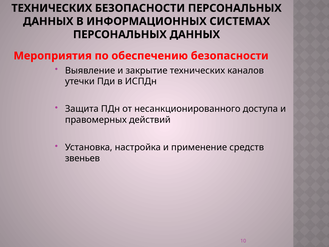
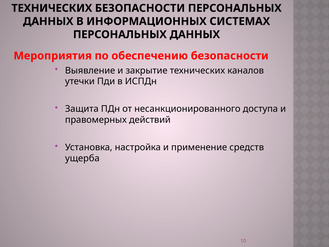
звеньев: звеньев -> ущерба (82, 158)
